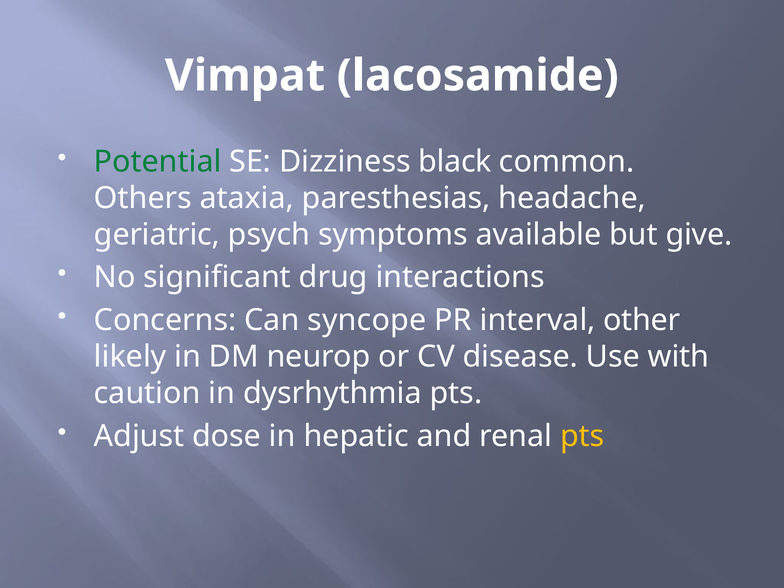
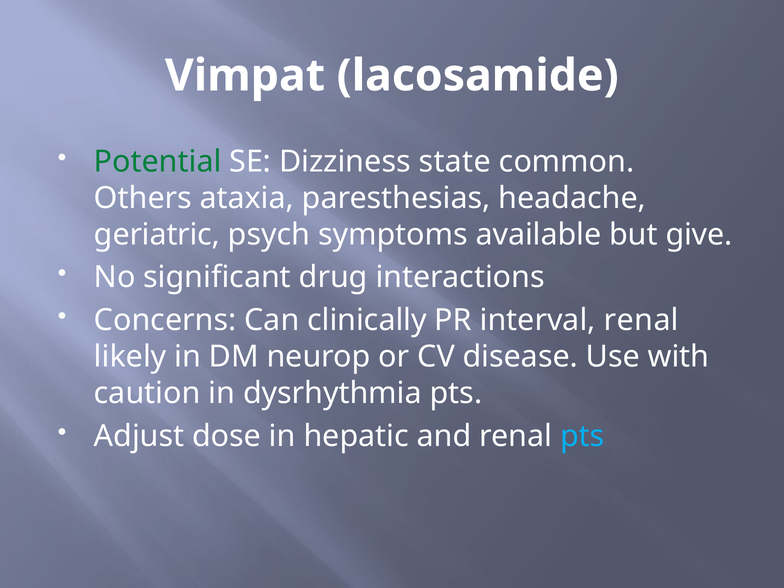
black: black -> state (455, 161)
syncope: syncope -> clinically (367, 320)
interval other: other -> renal (641, 320)
pts colour: yellow -> light blue (582, 436)
